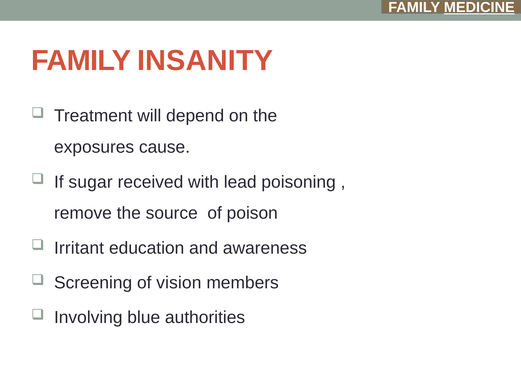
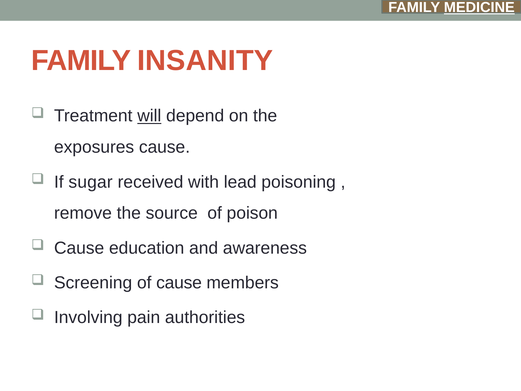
will underline: none -> present (149, 116)
Irritant: Irritant -> Cause (79, 248)
of vision: vision -> cause (179, 283)
blue: blue -> pain (144, 317)
